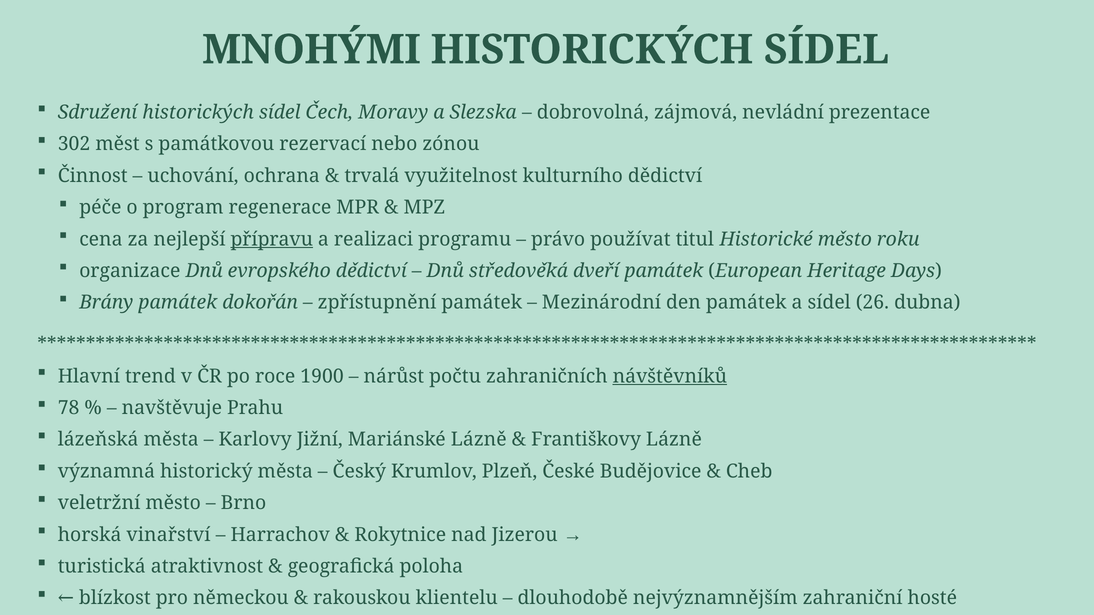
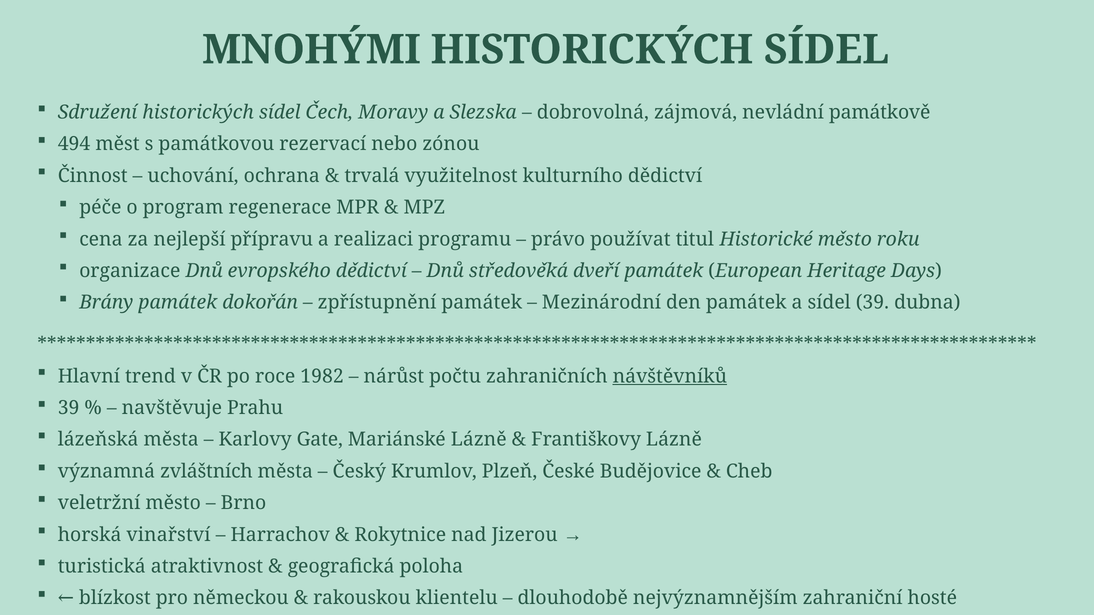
prezentace: prezentace -> památkově (880, 112)
302: 302 -> 494 (74, 144)
přípravu underline: present -> none (272, 239)
sídel 26: 26 -> 39 (872, 303)
1900: 1900 -> 1982 (322, 376)
78: 78 -> 39 (69, 408)
Jižní: Jižní -> Gate (320, 440)
historický: historický -> zvláštních (206, 472)
